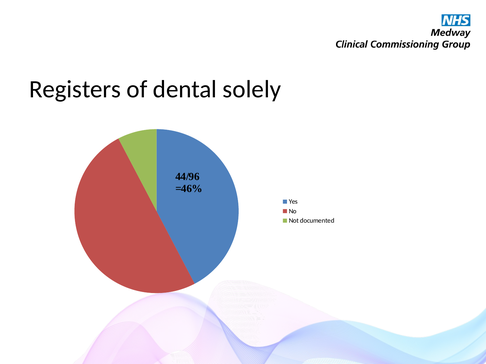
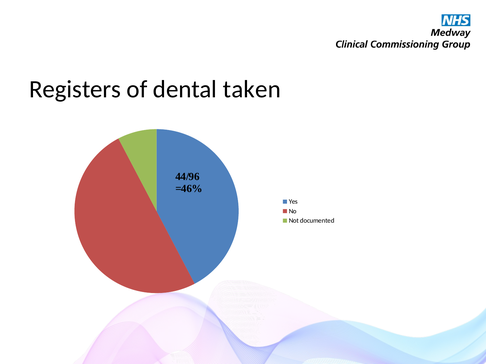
solely: solely -> taken (252, 90)
